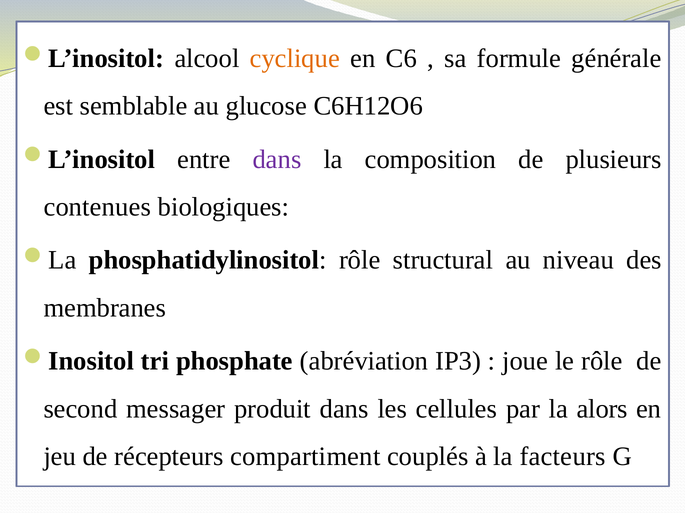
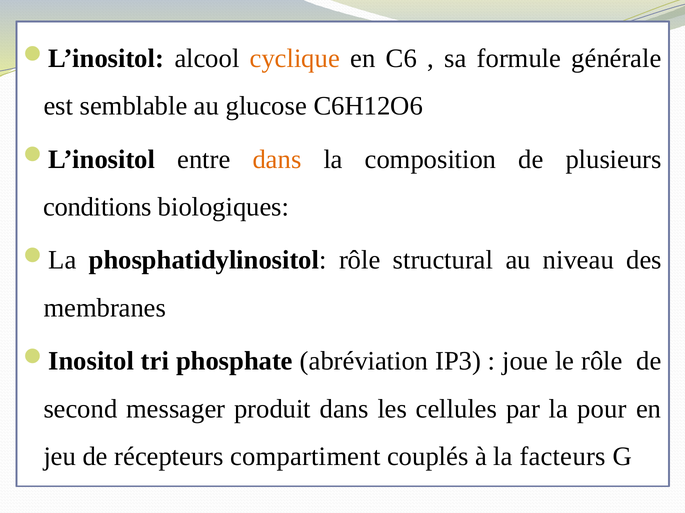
dans colour: purple -> orange (277, 160)
contenues: contenues -> conditions (98, 207)
alors: alors -> pour (602, 409)
